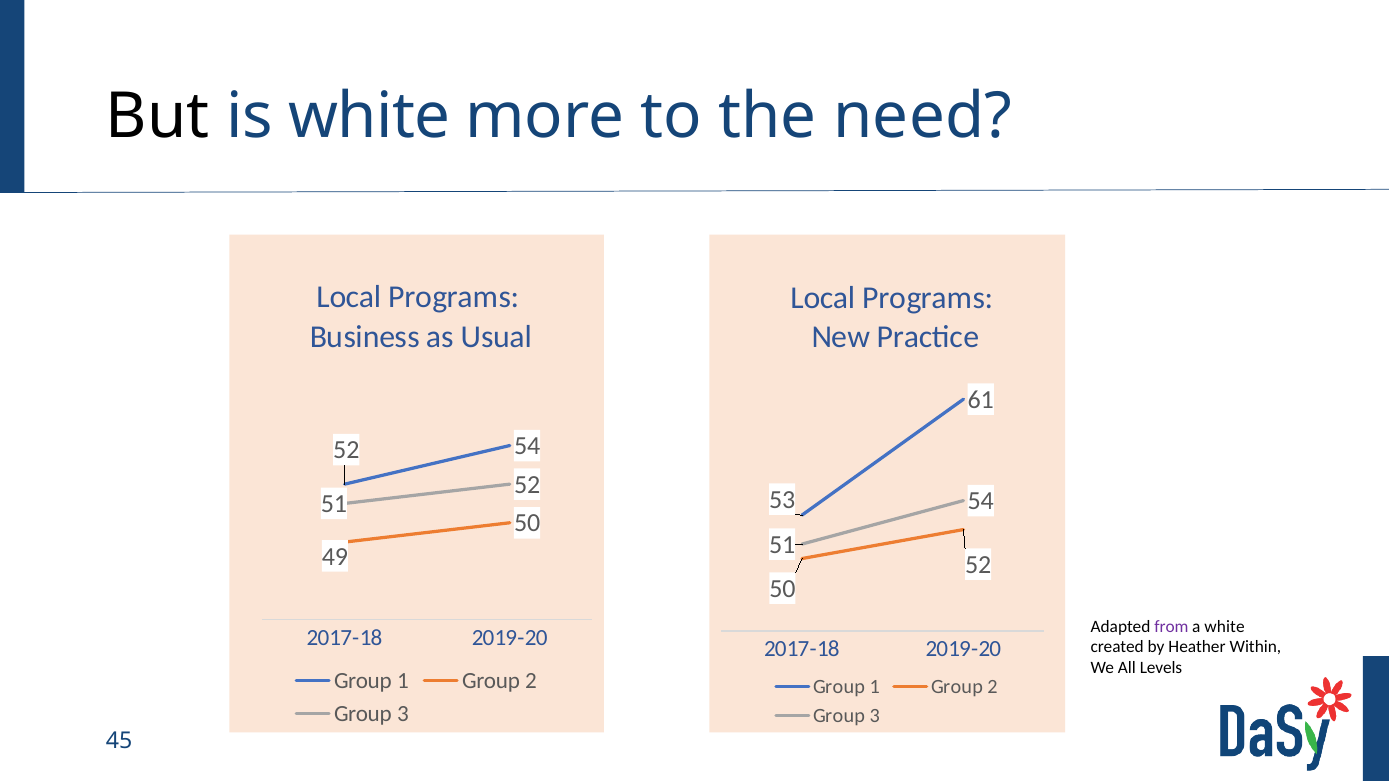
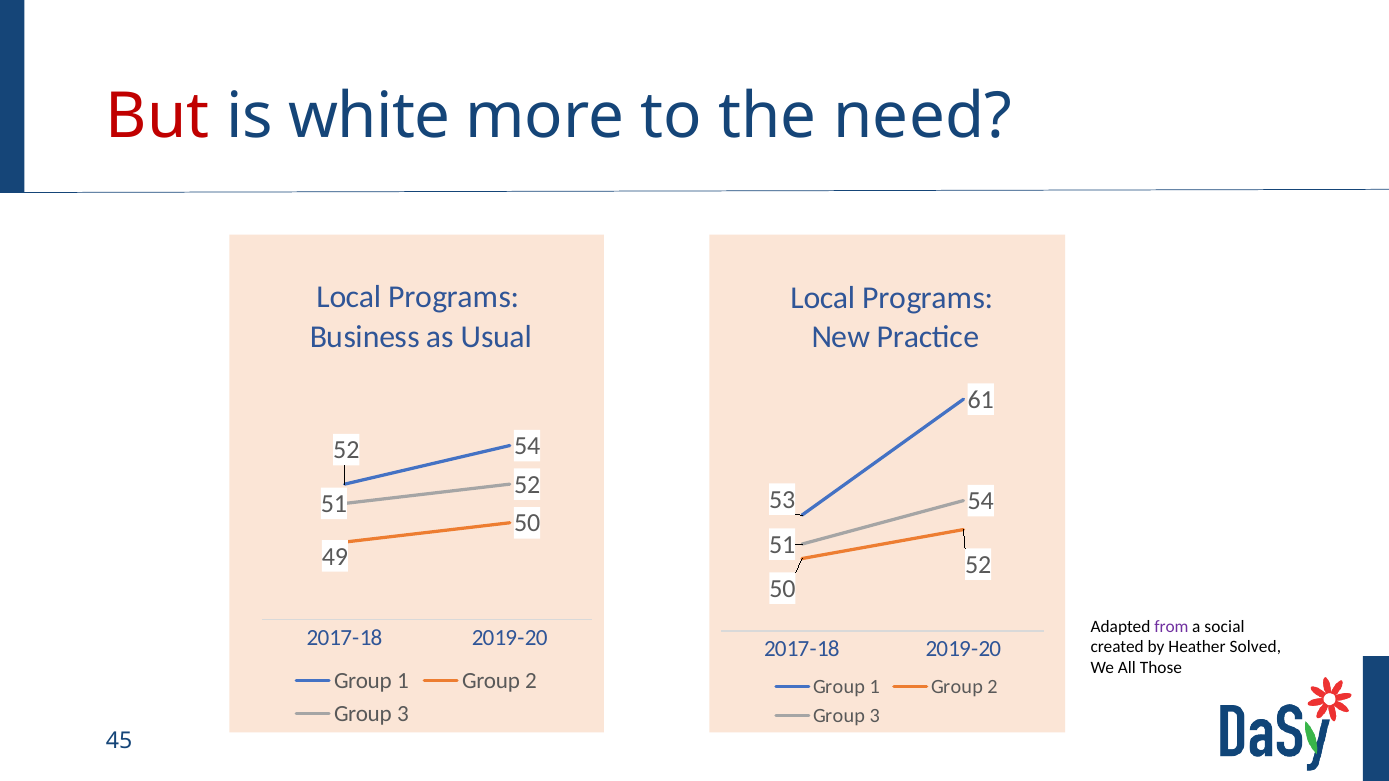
But colour: black -> red (158, 117)
a white: white -> social (1225, 627)
Within: Within -> Solved (1255, 647)
Levels: Levels -> Those (1161, 668)
